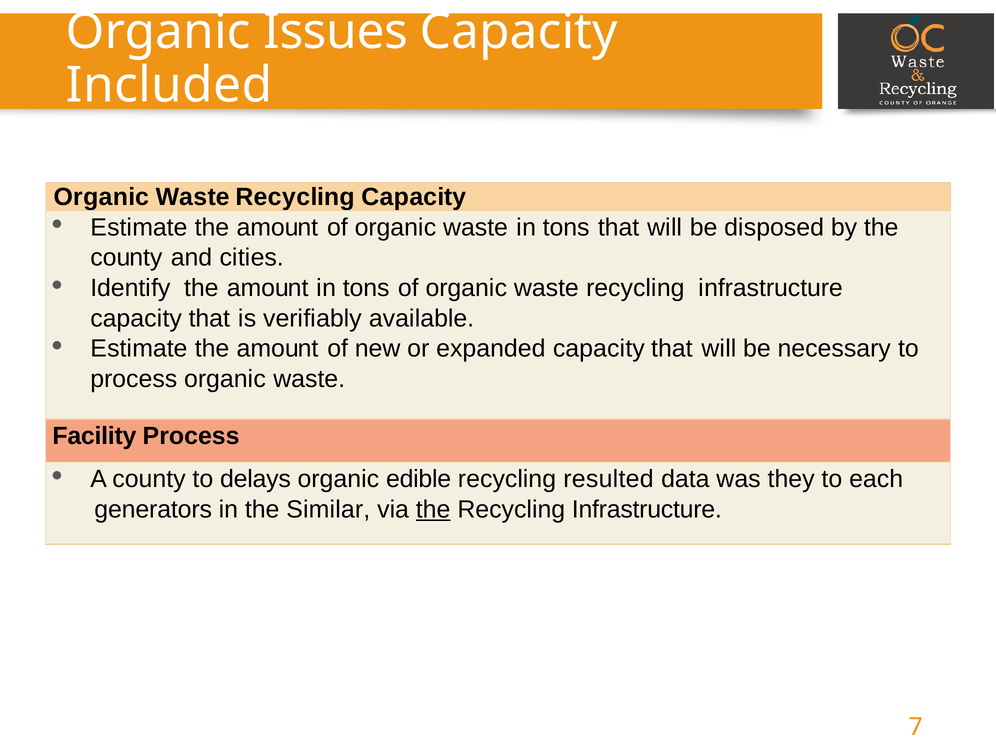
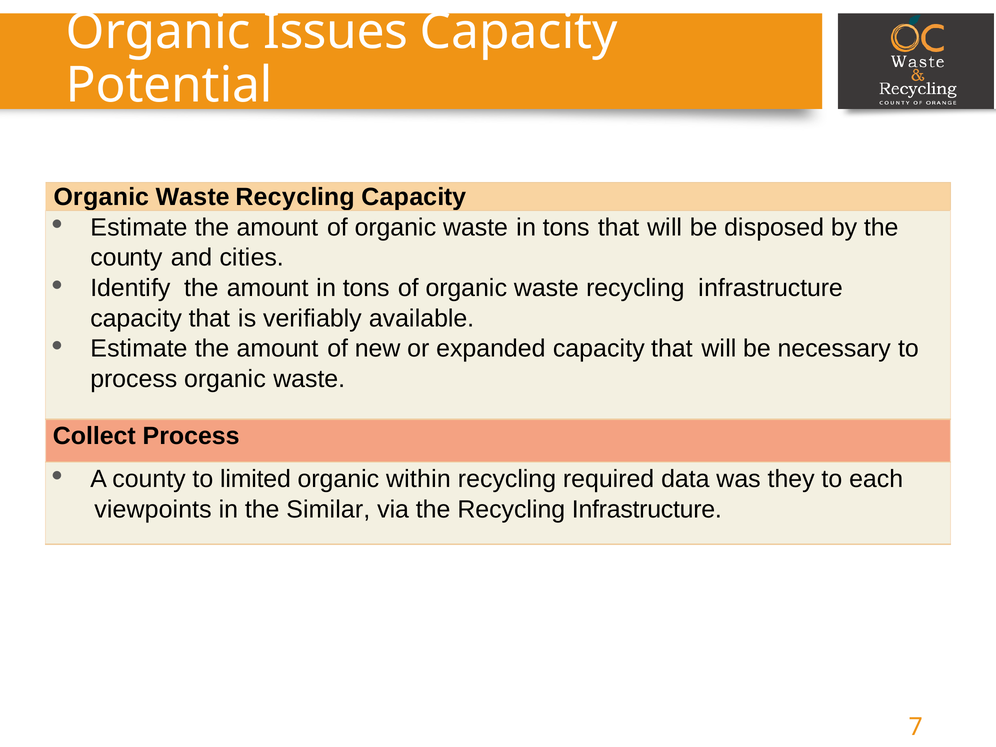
Included: Included -> Potential (169, 85)
Facility: Facility -> Collect (94, 436)
delays: delays -> limited (255, 479)
edible: edible -> within (418, 479)
resulted: resulted -> required (609, 479)
generators: generators -> viewpoints (153, 509)
the underline: present -> none (433, 509)
